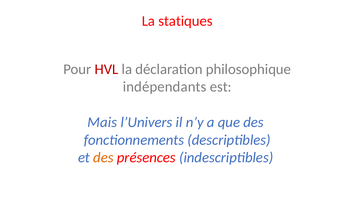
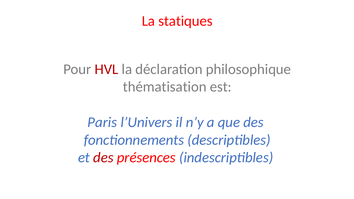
indépendants: indépendants -> thématisation (165, 87)
Mais: Mais -> Paris (102, 122)
des colour: orange -> red (103, 158)
